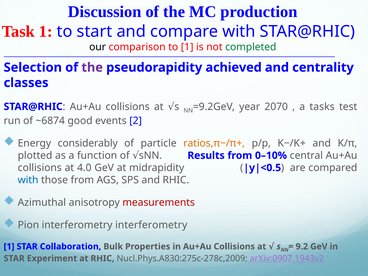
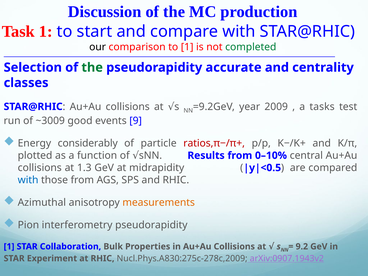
the colour: purple -> green (92, 67)
achieved: achieved -> accurate (234, 67)
2070: 2070 -> 2009 (276, 107)
~6874: ~6874 -> ~3009 (50, 121)
2: 2 -> 9 (136, 121)
ratios,π−/π+ colour: orange -> red (214, 143)
4.0: 4.0 -> 1.3 (84, 168)
measurements colour: red -> orange (159, 203)
interferometry interferometry: interferometry -> pseudorapidity (151, 225)
